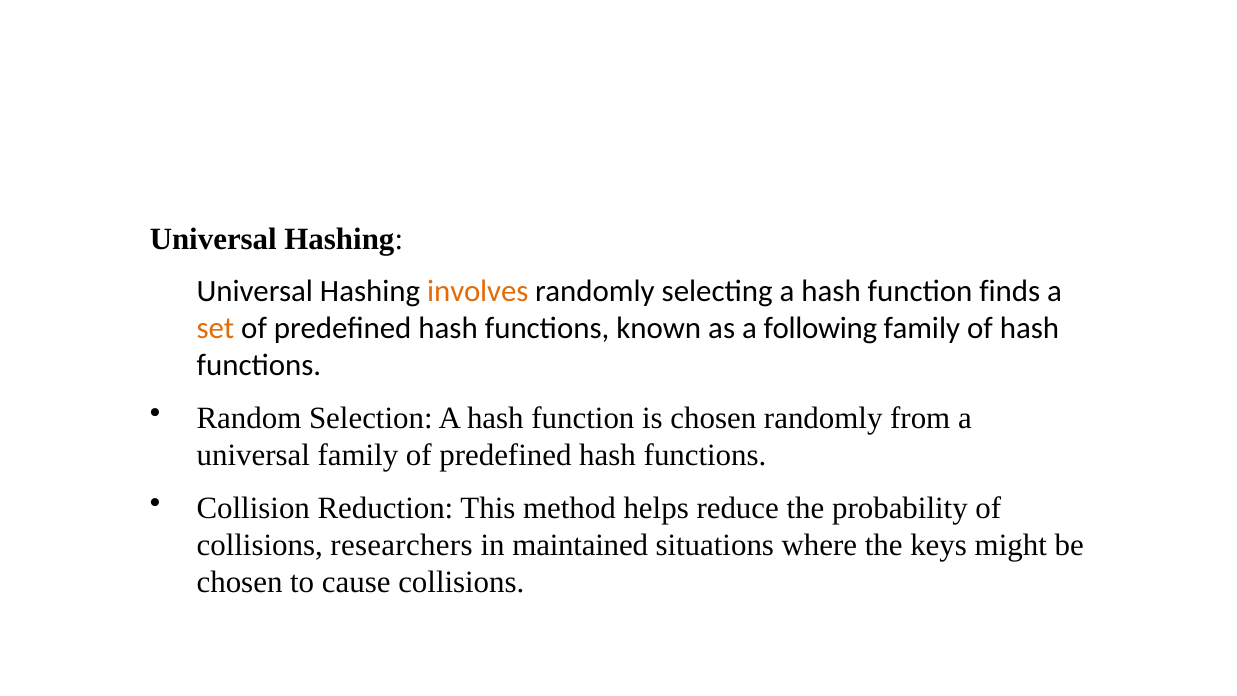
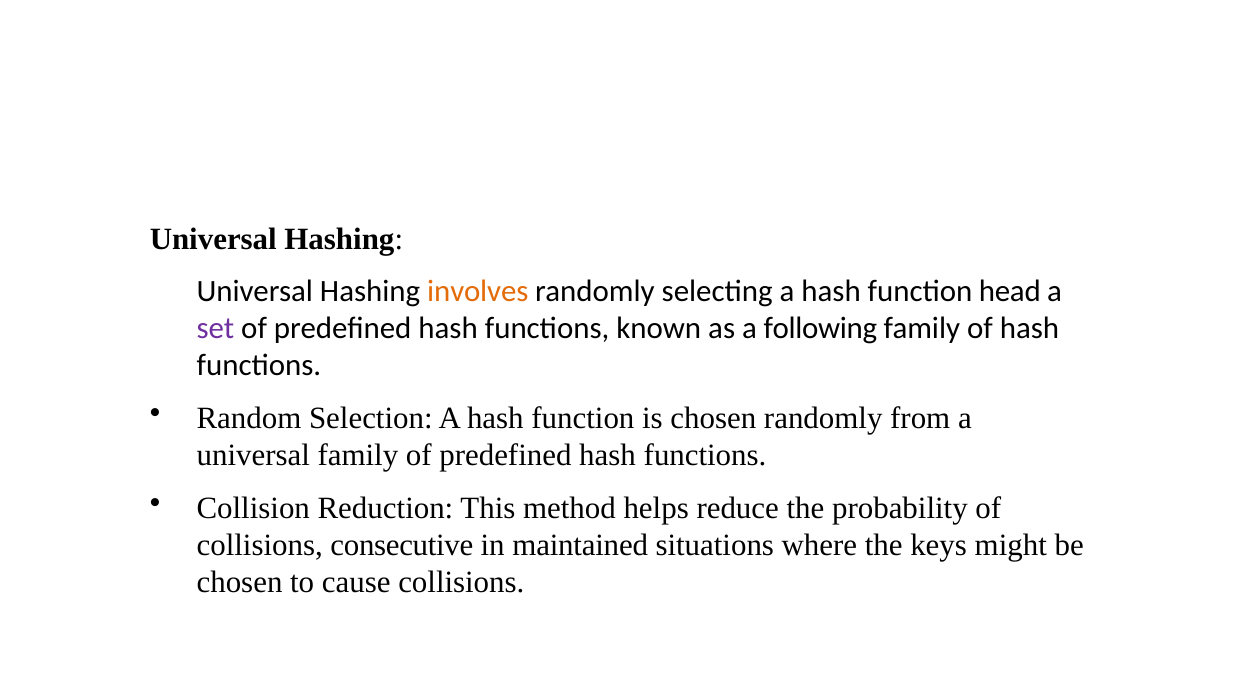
finds: finds -> head (1010, 291)
set colour: orange -> purple (215, 328)
researchers: researchers -> consecutive (402, 545)
